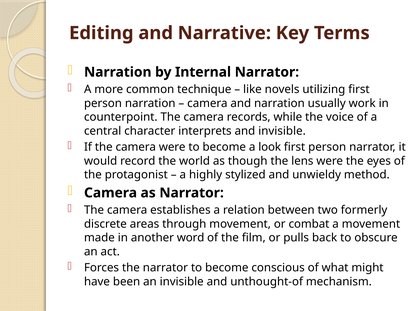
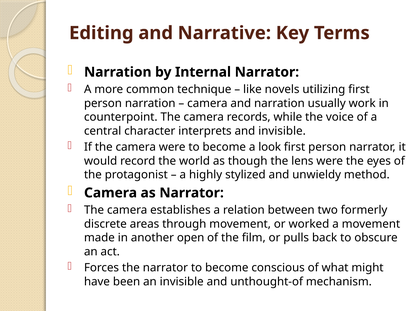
combat: combat -> worked (309, 224)
word: word -> open (191, 237)
